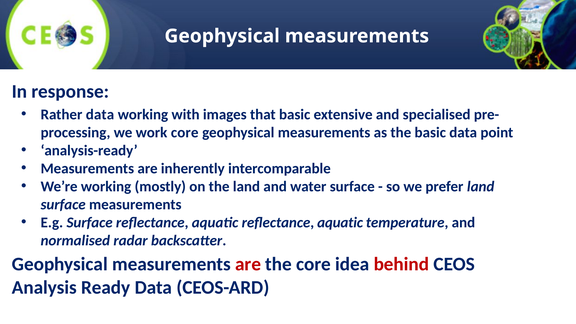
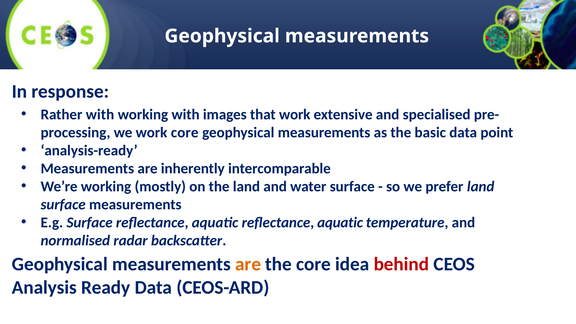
Rather data: data -> with (100, 115)
that basic: basic -> work (295, 115)
are colour: red -> orange (248, 264)
